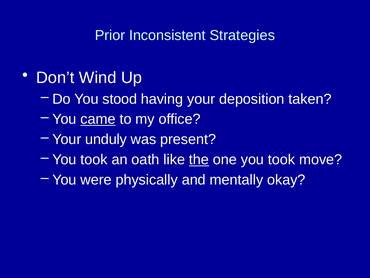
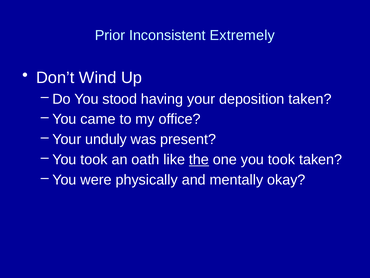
Strategies: Strategies -> Extremely (242, 35)
came underline: present -> none (98, 119)
took move: move -> taken (321, 159)
